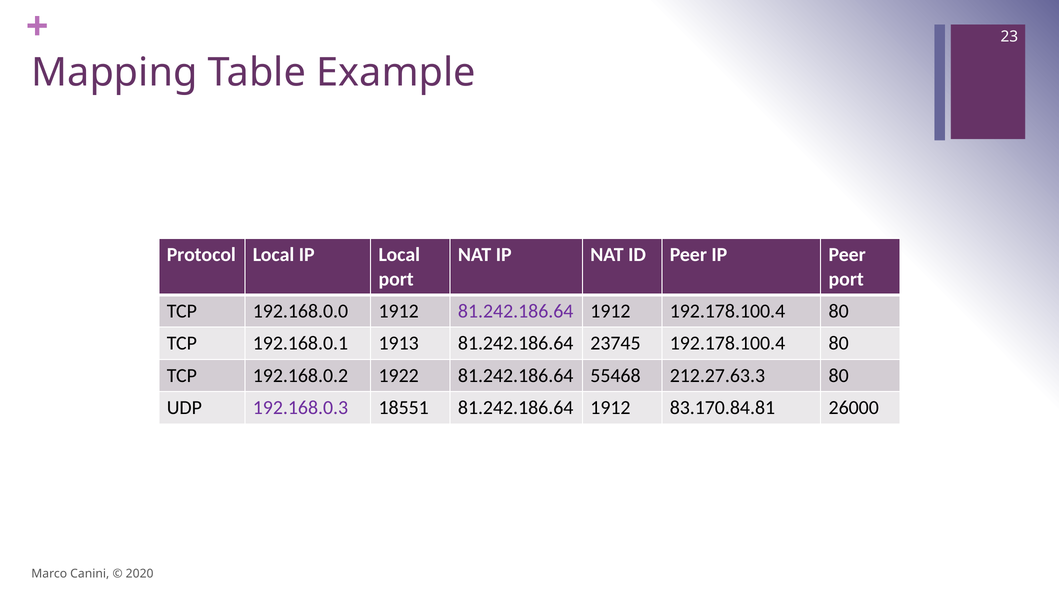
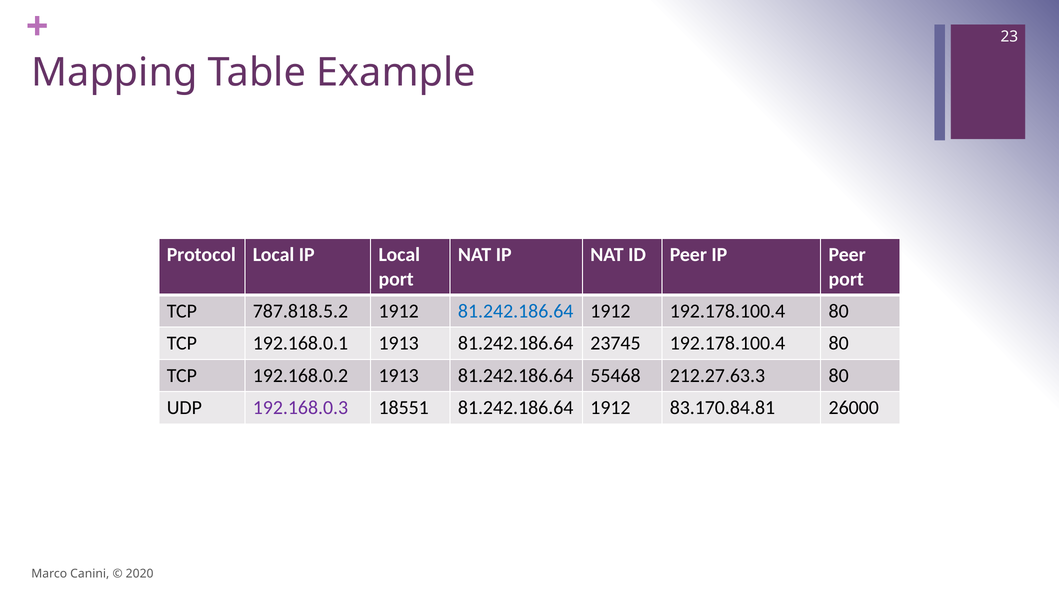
192.168.0.0: 192.168.0.0 -> 787.818.5.2 (300, 311)
81.242.186.64 colour: purple -> blue (516, 311)
192.168.0.2 1922: 1922 -> 1913 (399, 375)
